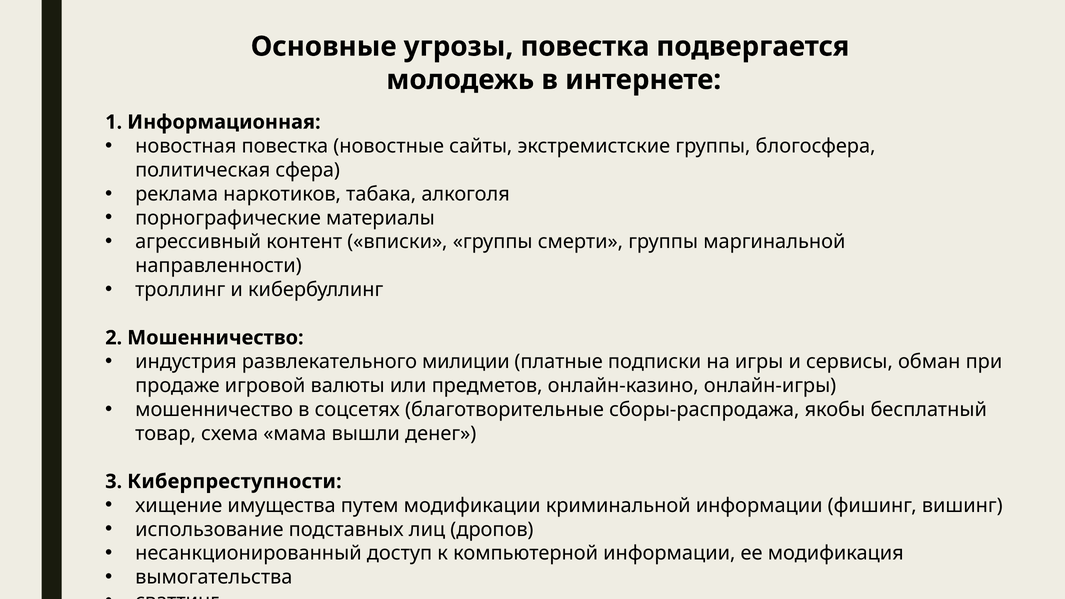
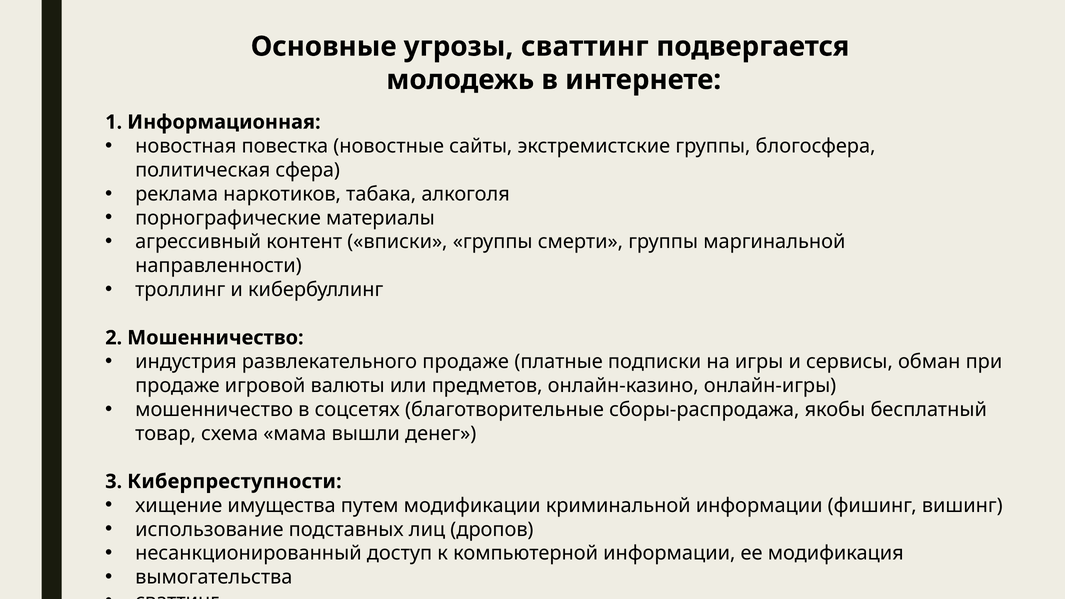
угрозы повестка: повестка -> сваттинг (585, 47)
развлекательного милиции: милиции -> продаже (466, 362)
